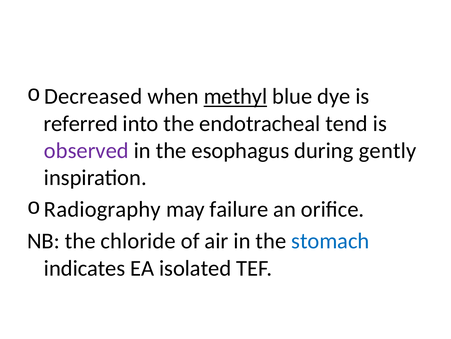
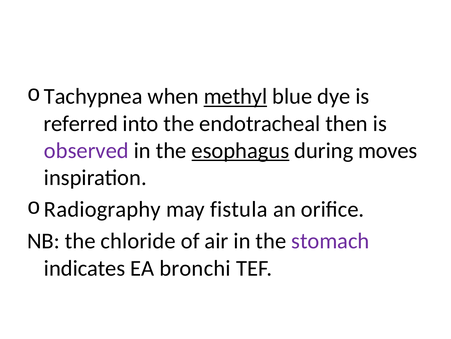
Decreased: Decreased -> Tachypnea (93, 96)
tend: tend -> then (347, 123)
esophagus underline: none -> present (240, 150)
gently: gently -> moves (388, 150)
failure: failure -> fistula (239, 209)
stomach colour: blue -> purple (330, 241)
isolated: isolated -> bronchi (195, 268)
